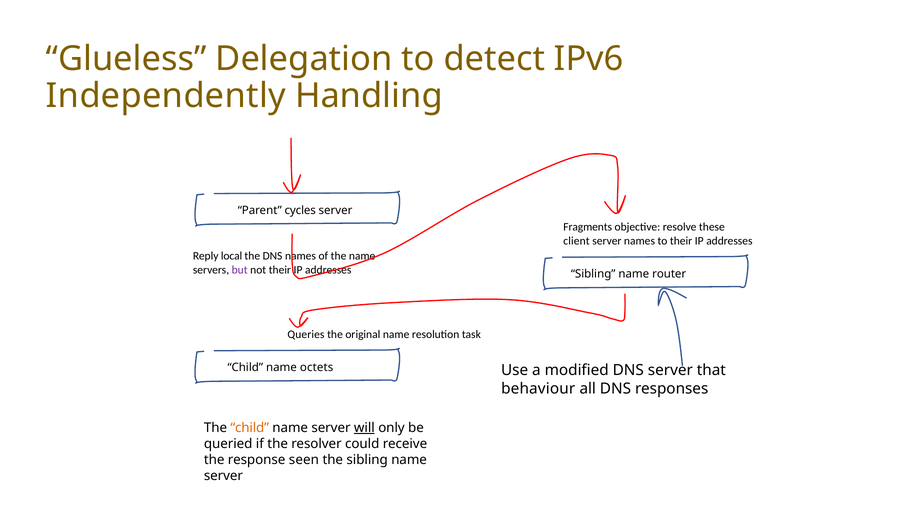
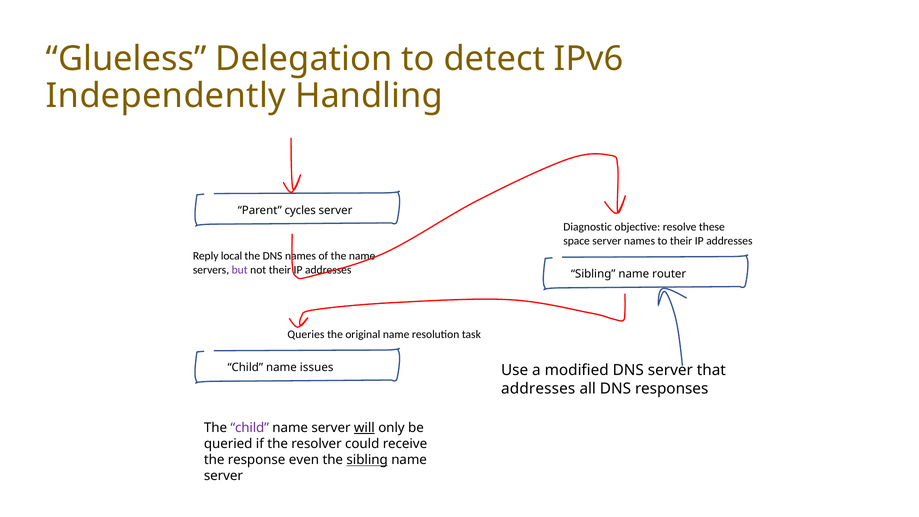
Fragments: Fragments -> Diagnostic (588, 227)
client: client -> space (577, 241)
octets: octets -> issues (317, 368)
behaviour: behaviour -> addresses (538, 388)
child colour: orange -> purple (250, 428)
seen: seen -> even (304, 460)
sibling underline: none -> present (367, 460)
